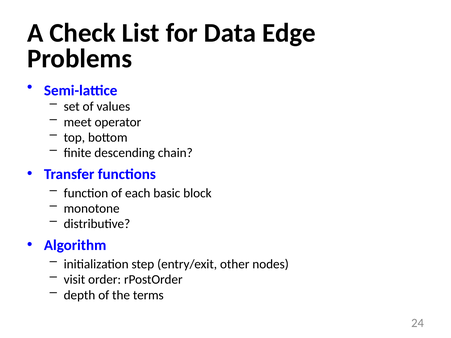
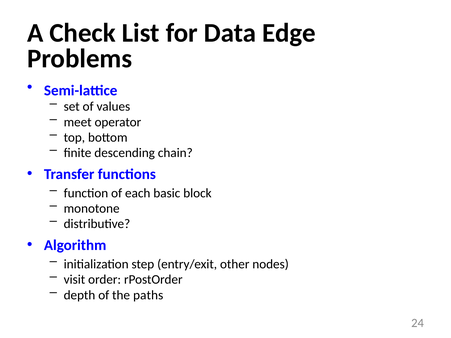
terms: terms -> paths (148, 295)
